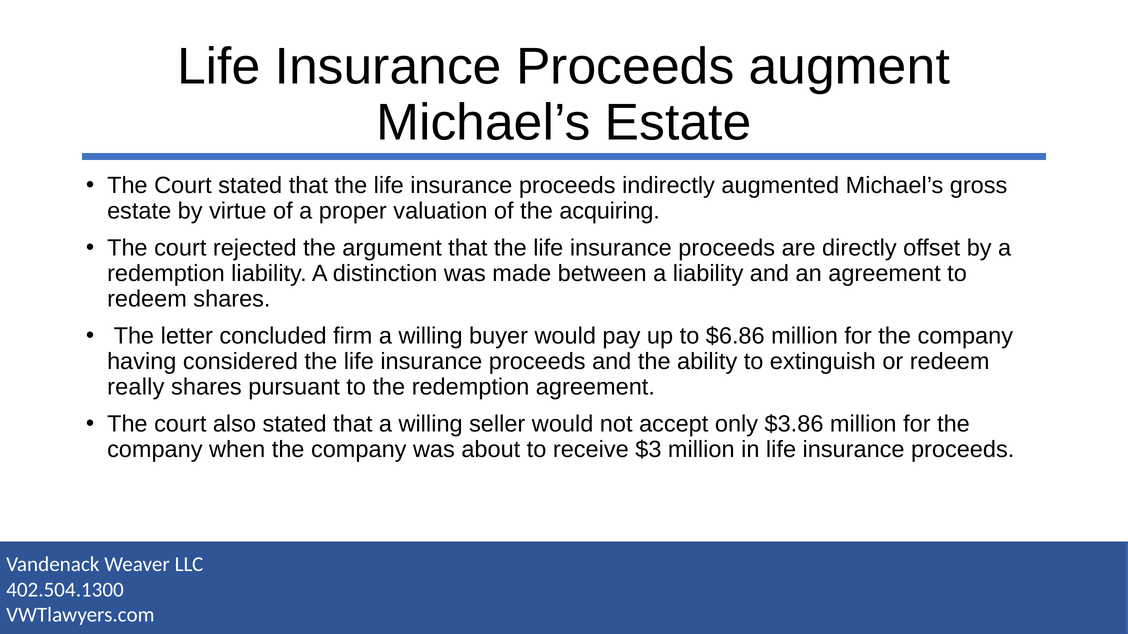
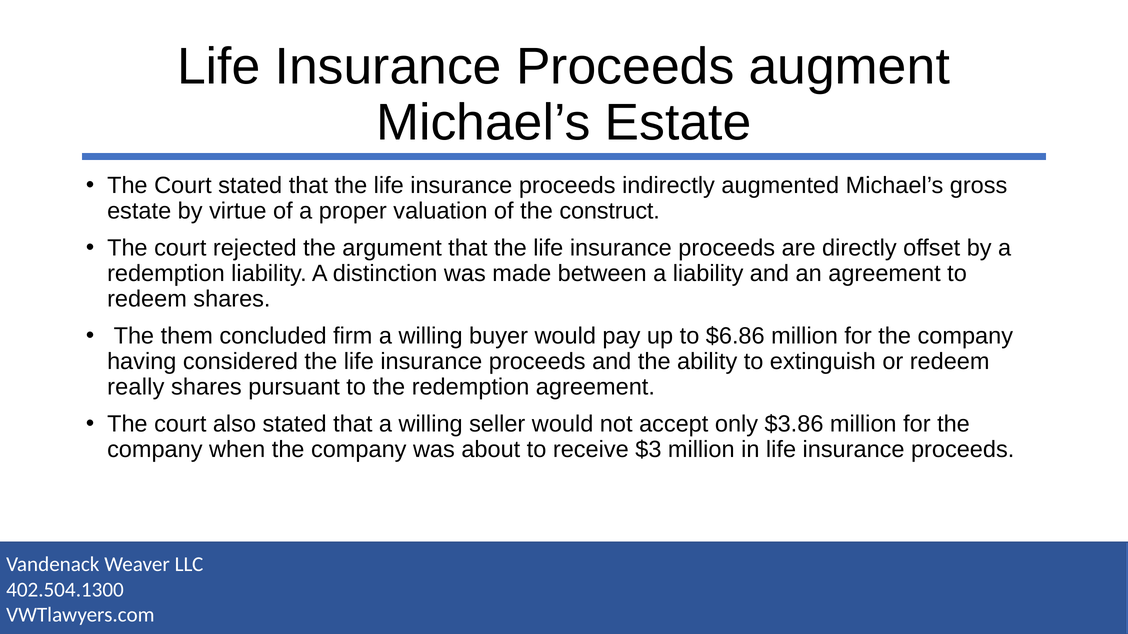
acquiring: acquiring -> construct (610, 211)
letter: letter -> them (187, 336)
